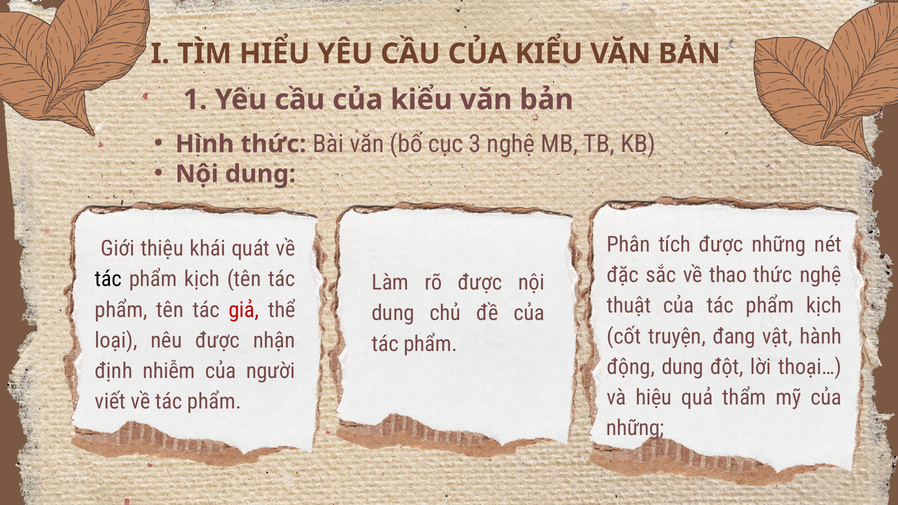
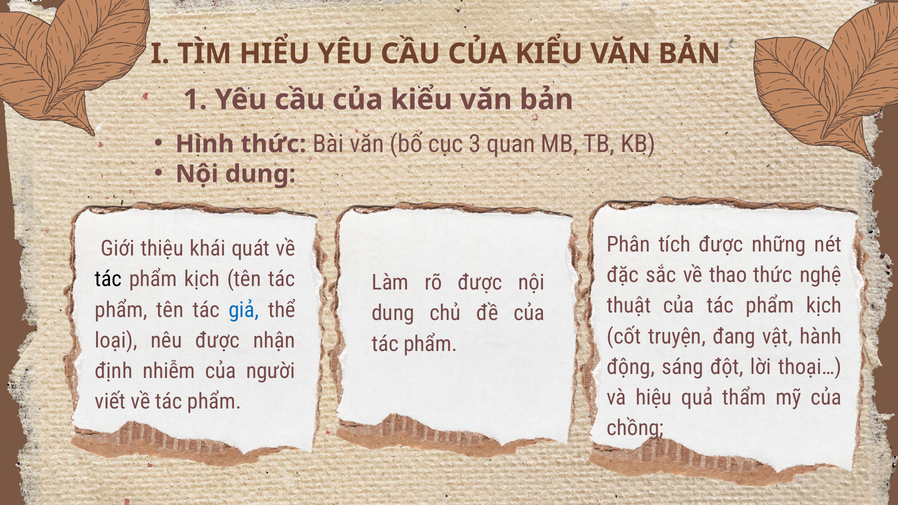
3 nghệ: nghệ -> quan (511, 144)
giả colour: red -> blue (244, 310)
động dung: dung -> sáng (683, 367)
những: những -> chồng (635, 428)
